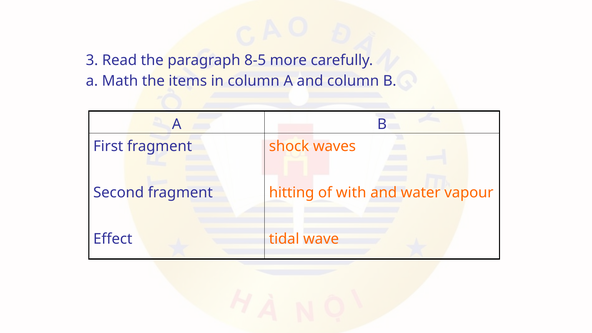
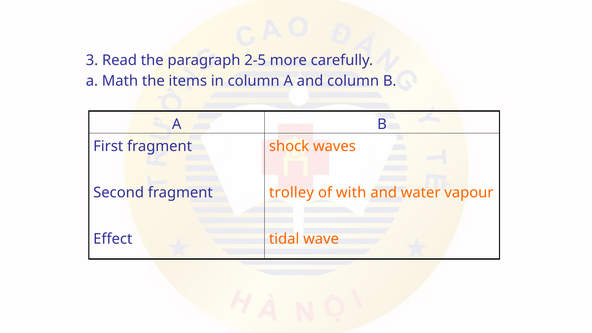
8-5: 8-5 -> 2-5 (255, 60)
hitting: hitting -> trolley (292, 193)
